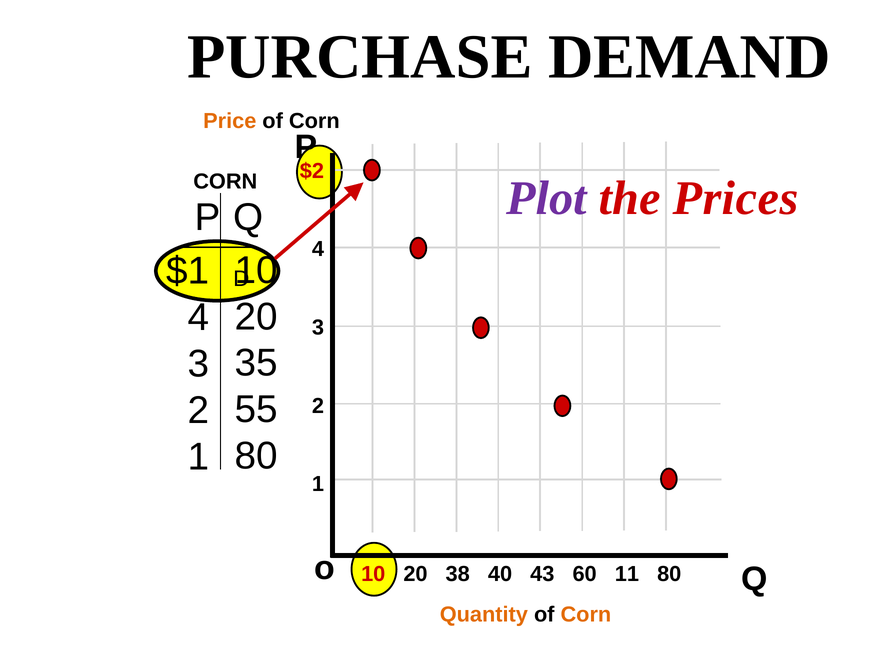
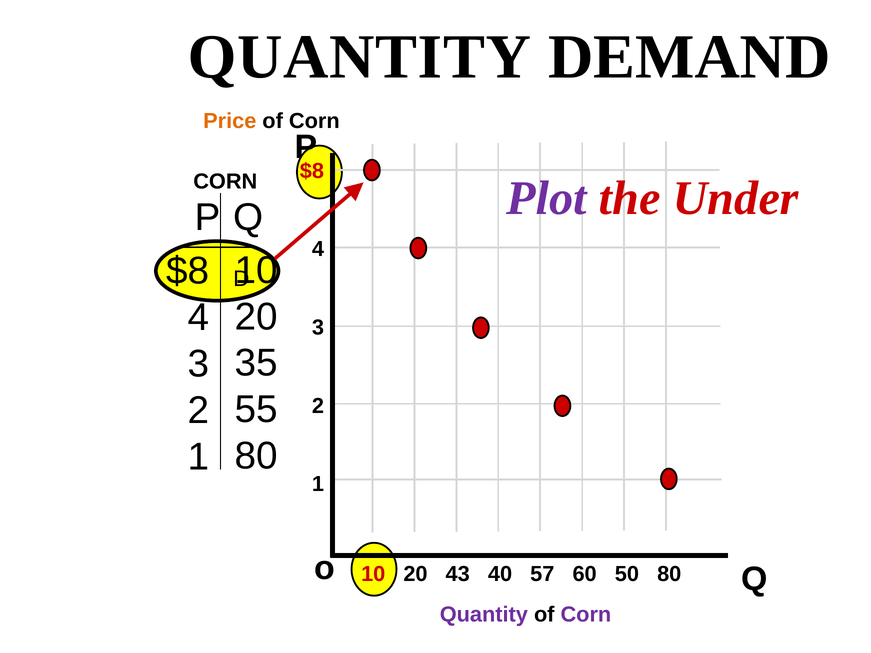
PURCHASE: PURCHASE -> QUANTITY (359, 57)
$2: $2 -> $8 (312, 171)
Prices: Prices -> Under (736, 198)
$1: $1 -> $8 (188, 271)
38: 38 -> 43 (458, 574)
43: 43 -> 57 (542, 574)
11: 11 -> 50 (627, 574)
Quantity colour: orange -> purple (484, 615)
Corn colour: orange -> purple (586, 615)
